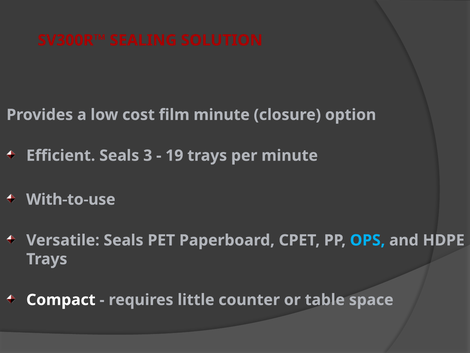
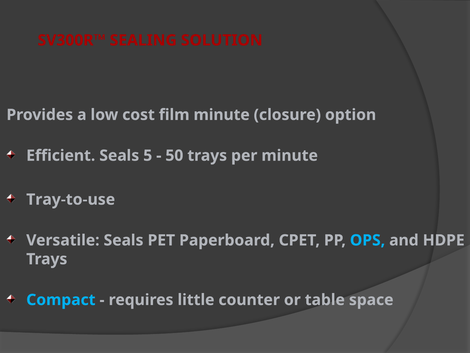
3: 3 -> 5 (148, 155)
19: 19 -> 50 (174, 155)
With-to-use: With-to-use -> Tray-to-use (71, 199)
Compact colour: white -> light blue (61, 299)
